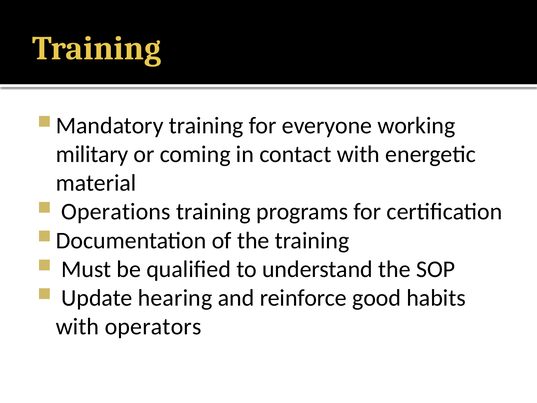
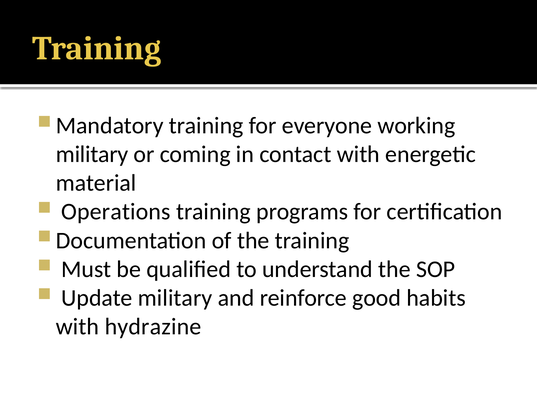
Update hearing: hearing -> military (175, 298)
operators: operators -> hydrazine (153, 326)
